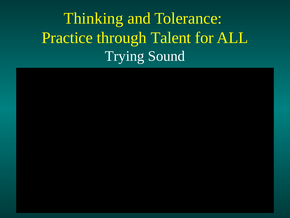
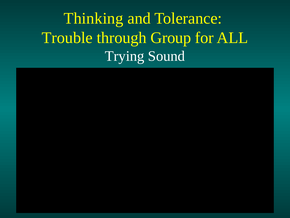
Practice: Practice -> Trouble (67, 38)
Talent: Talent -> Group (171, 38)
